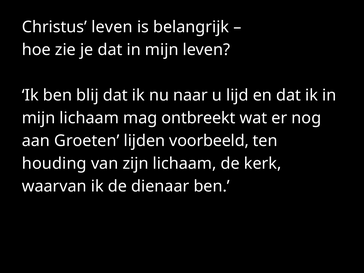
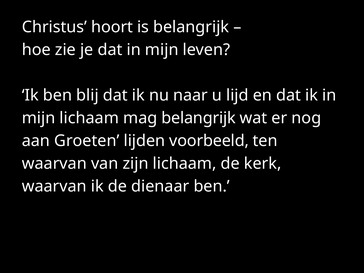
Christus leven: leven -> hoort (112, 27)
mag ontbreekt: ontbreekt -> belangrijk (199, 118)
houding: houding -> waarvan (54, 163)
